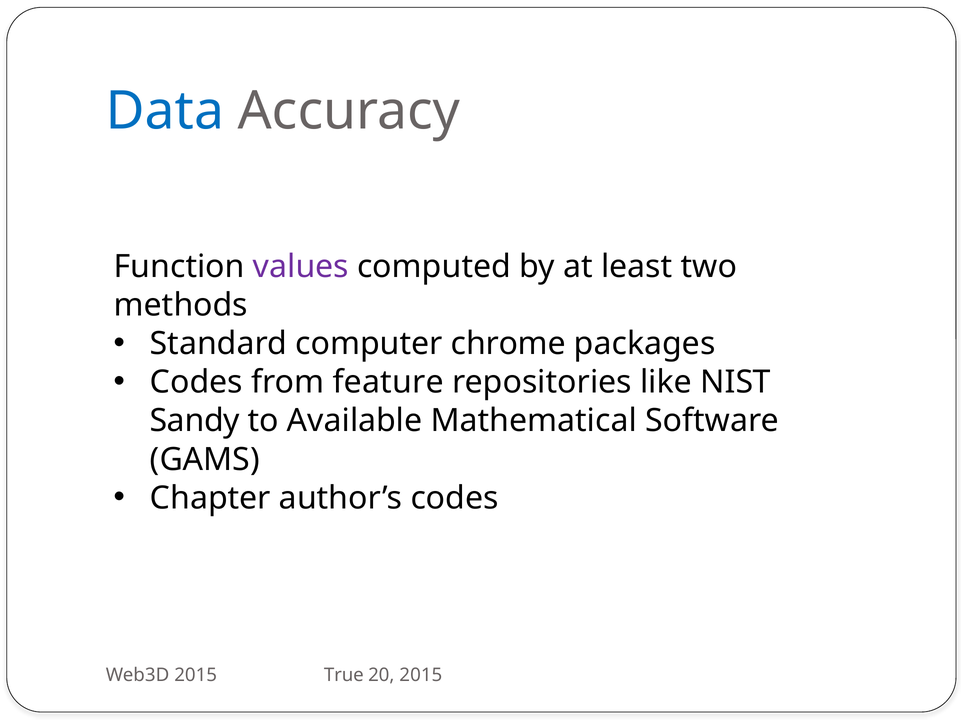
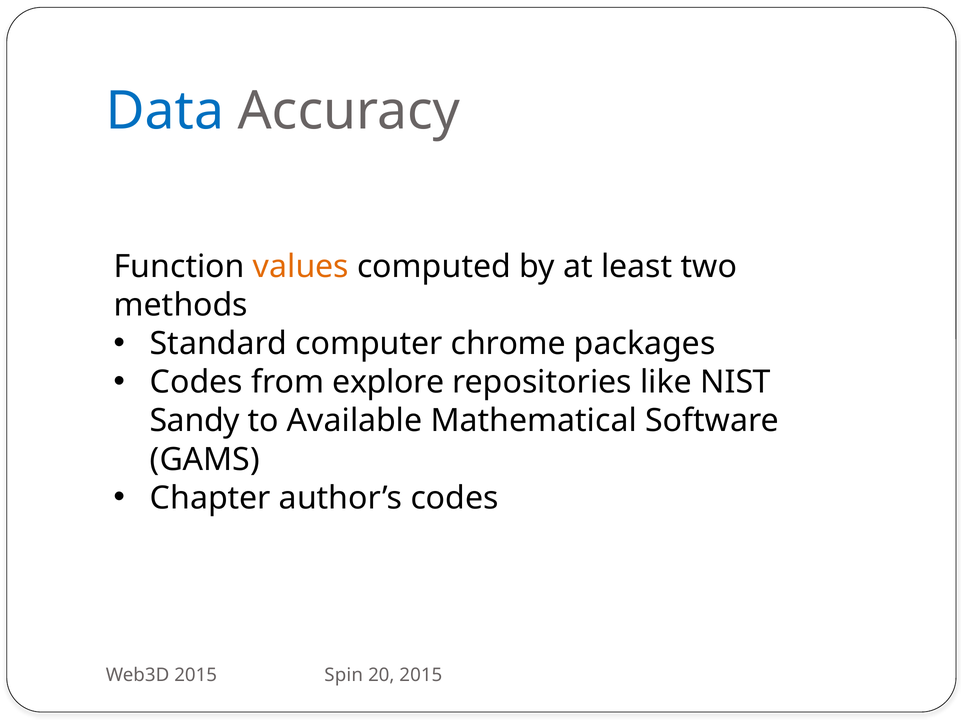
values colour: purple -> orange (301, 267)
feature: feature -> explore (388, 383)
True: True -> Spin (344, 675)
